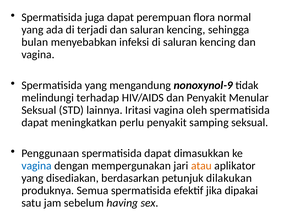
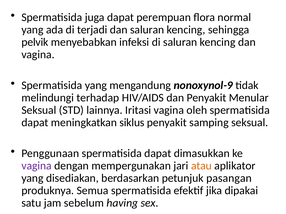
bulan: bulan -> pelvik (35, 42)
perlu: perlu -> siklus (132, 123)
vagina colour: blue -> purple (37, 166)
dilakukan: dilakukan -> pasangan (229, 179)
